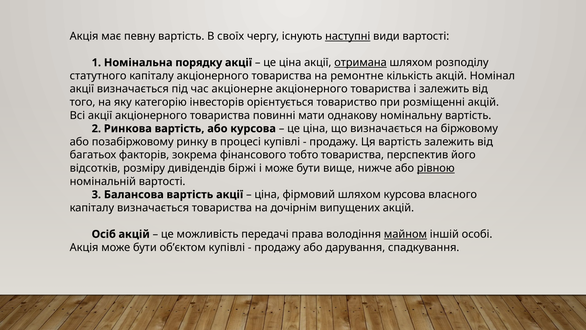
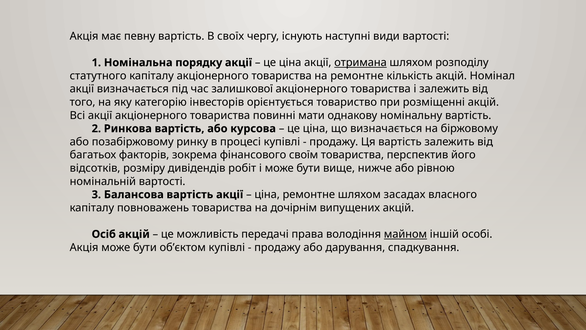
наступні underline: present -> none (348, 36)
акціонерне: акціонерне -> залишкової (242, 89)
тобто: тобто -> своїм (304, 155)
біржі: біржі -> робіт (242, 168)
рівною underline: present -> none (436, 168)
ціна фірмовий: фірмовий -> ремонтне (309, 194)
шляхом курсова: курсова -> засадах (405, 194)
капіталу визначається: визначається -> повноважень (153, 208)
